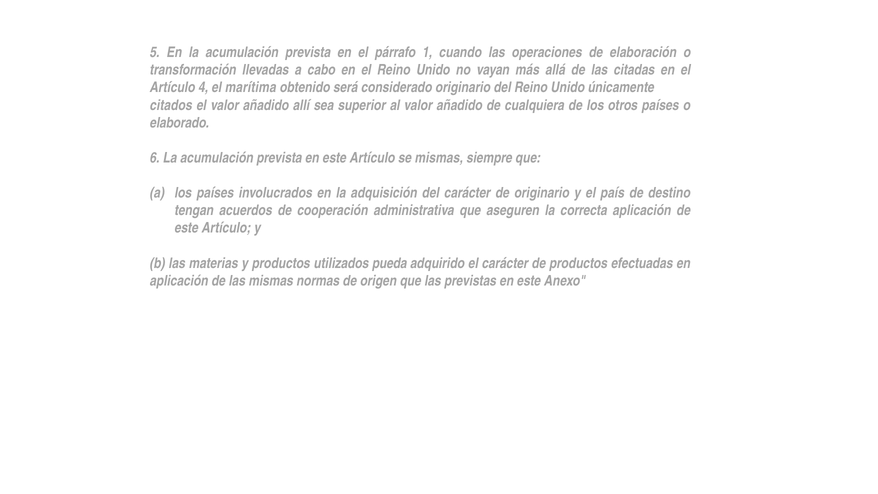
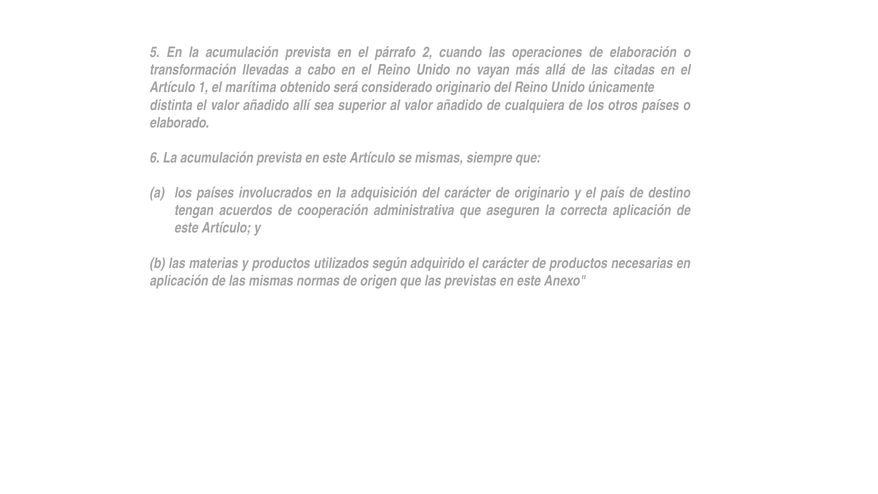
1: 1 -> 2 (427, 53)
4: 4 -> 1 (203, 88)
citados: citados -> distinta (171, 105)
pueda: pueda -> según (390, 263)
efectuadas: efectuadas -> necesarias (642, 263)
